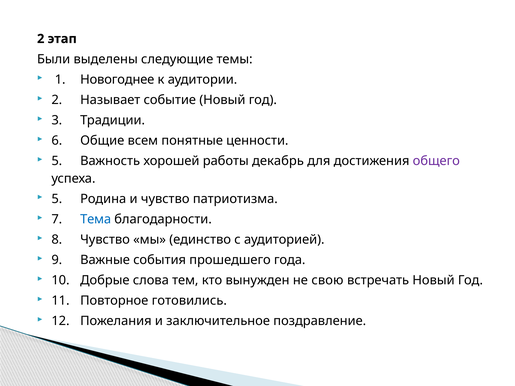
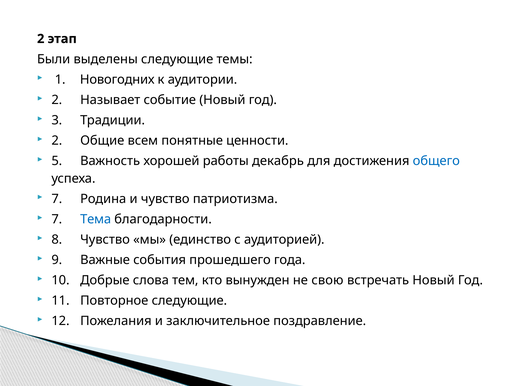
Новогоднее: Новогоднее -> Новогодних (117, 80)
6: 6 -> 2 (57, 141)
общего colour: purple -> blue (436, 161)
5: 5 -> 7 (57, 199)
Повторное готовились: готовились -> следующие (189, 301)
